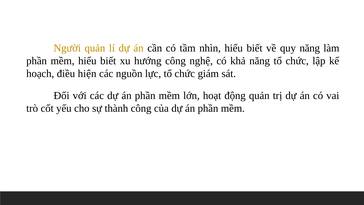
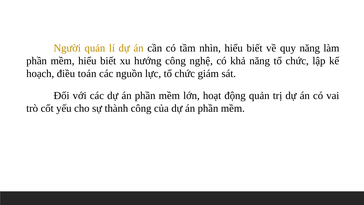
hiện: hiện -> toán (87, 74)
